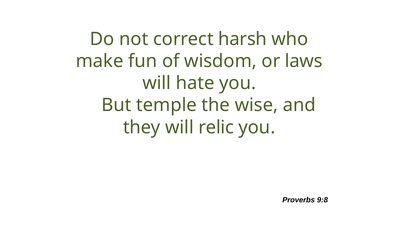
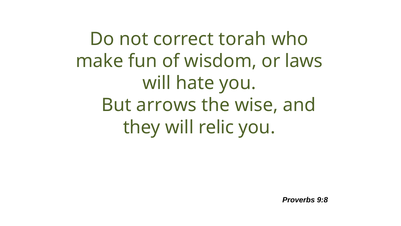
harsh: harsh -> torah (242, 39)
temple: temple -> arrows (166, 105)
